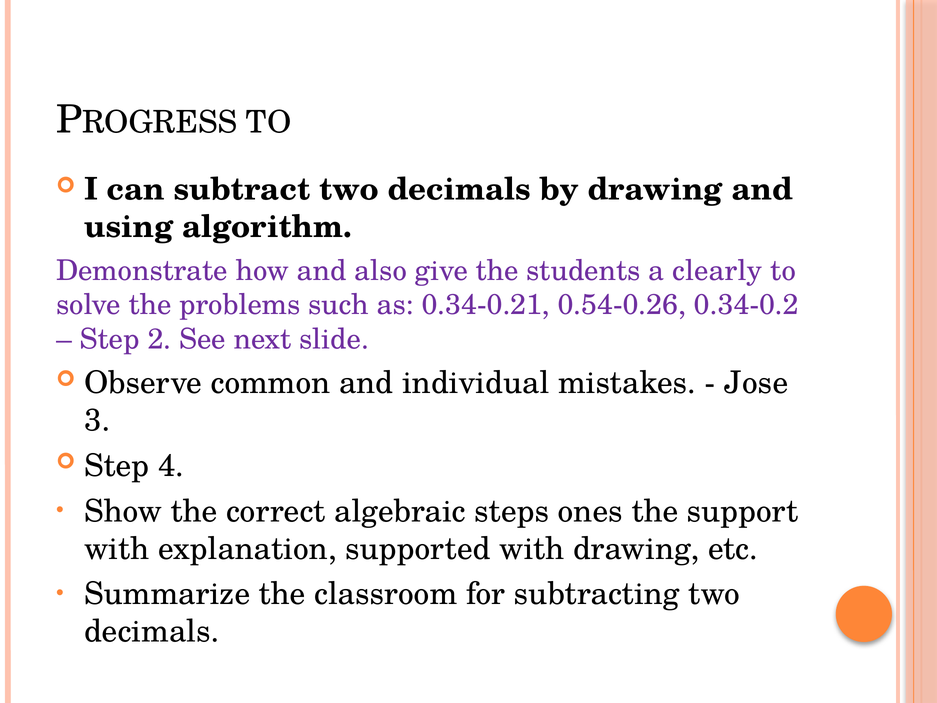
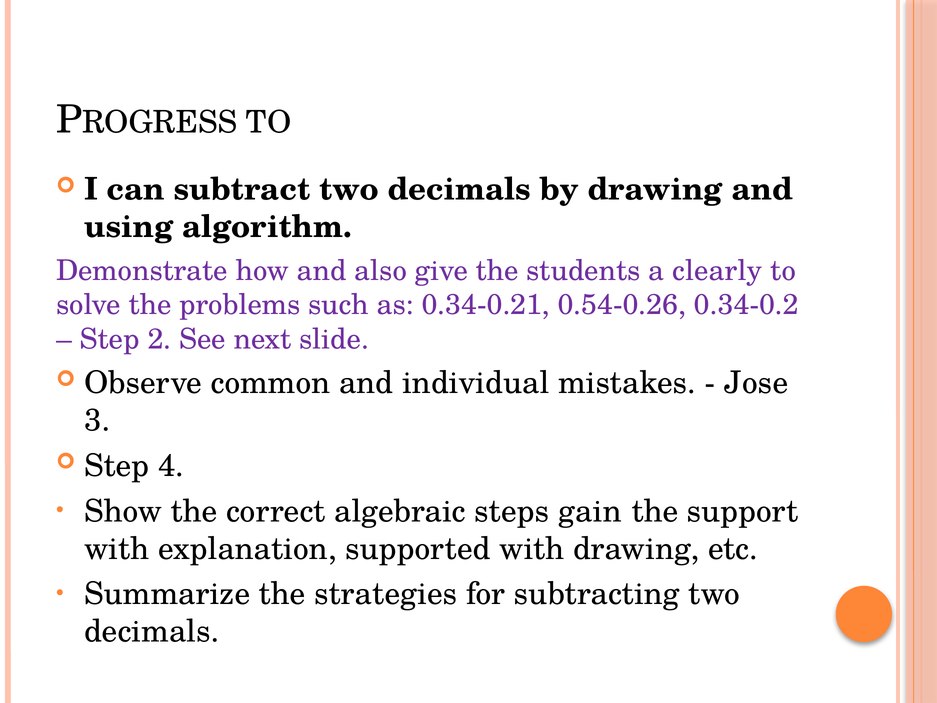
ones: ones -> gain (590, 511)
classroom: classroom -> strategies (386, 594)
